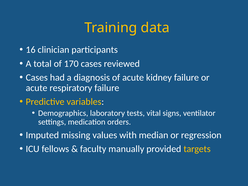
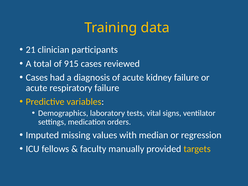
16: 16 -> 21 (31, 50)
170: 170 -> 915 (71, 64)
